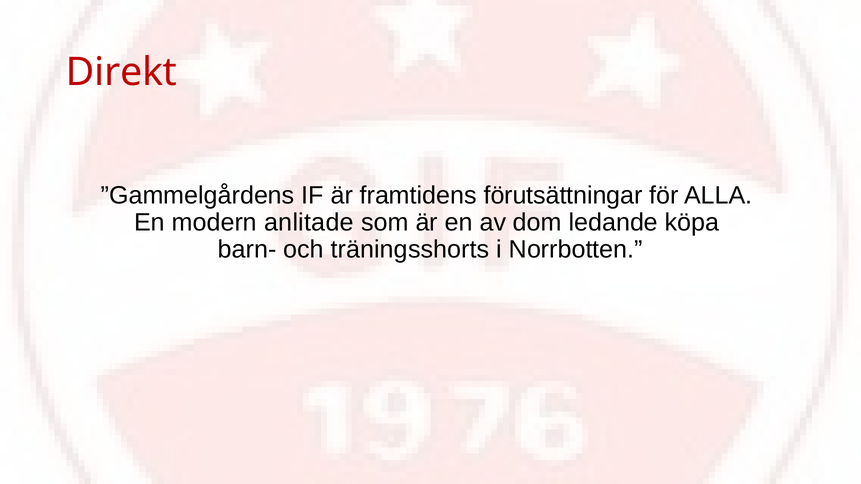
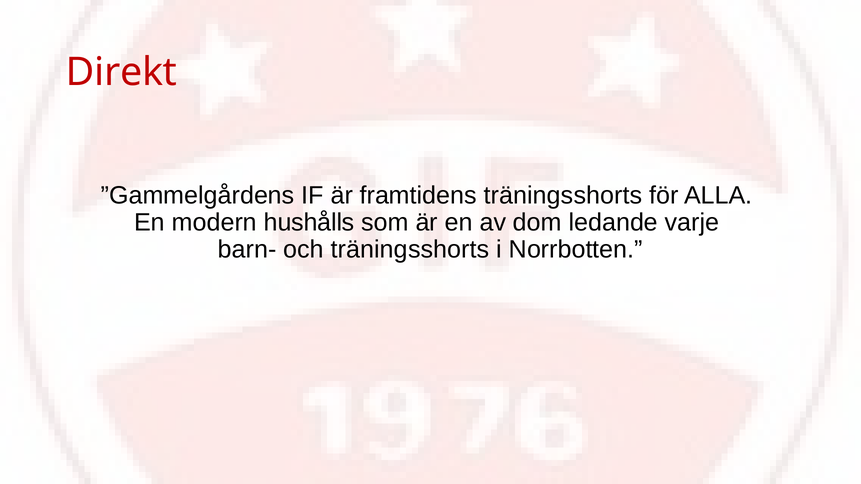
framtidens förutsättningar: förutsättningar -> träningsshorts (563, 195)
anlitade: anlitade -> hushålls (309, 222)
köpa: köpa -> varje (692, 222)
